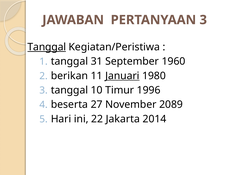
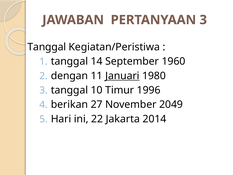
Tanggal underline: present -> none (47, 47)
31: 31 -> 14 (97, 61)
berikan: berikan -> dengan (69, 76)
beserta: beserta -> berikan (69, 104)
2089: 2089 -> 2049 (171, 104)
